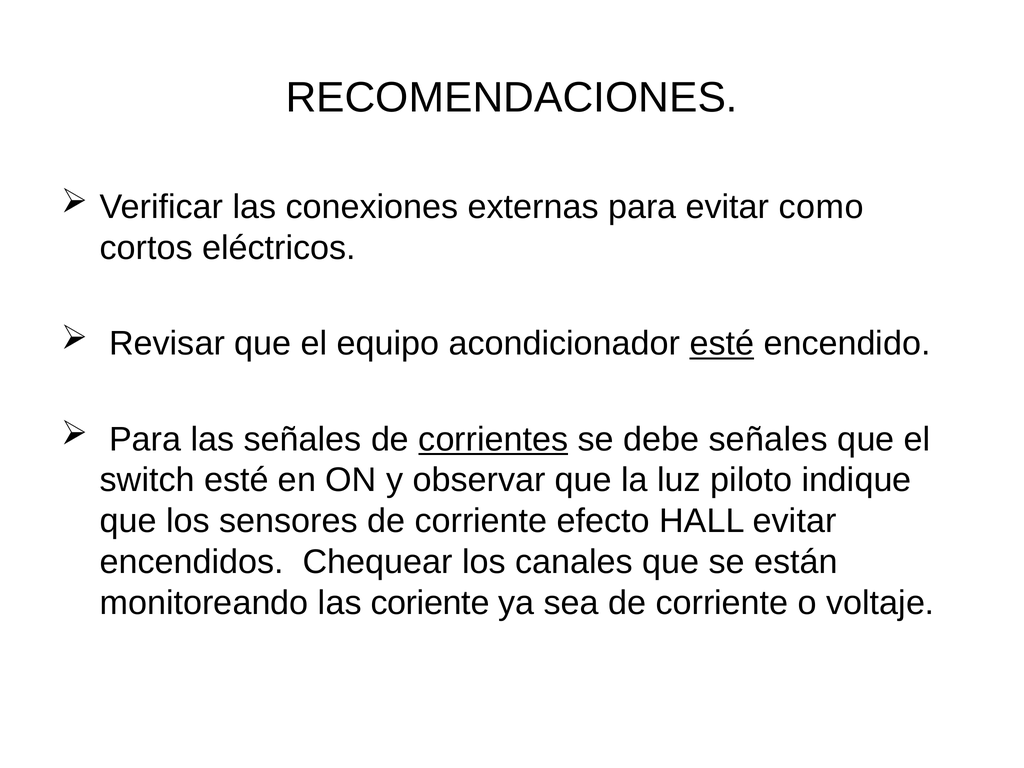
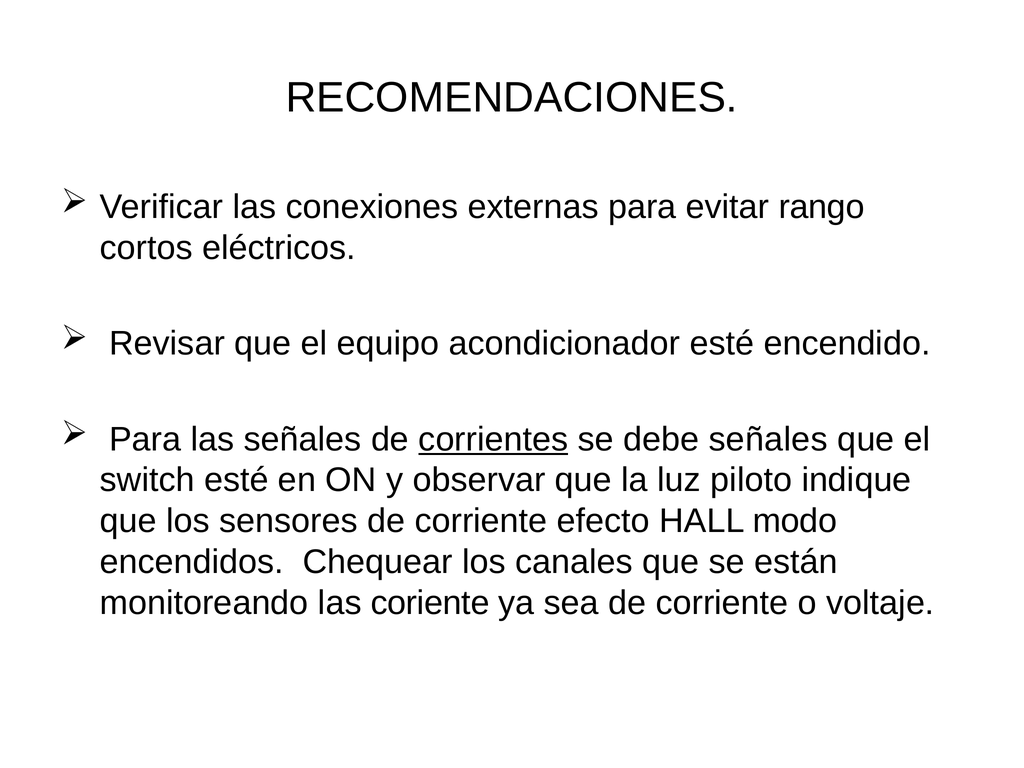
como: como -> rango (822, 207)
esté underline: present -> none (722, 344)
HALL evitar: evitar -> modo (795, 521)
